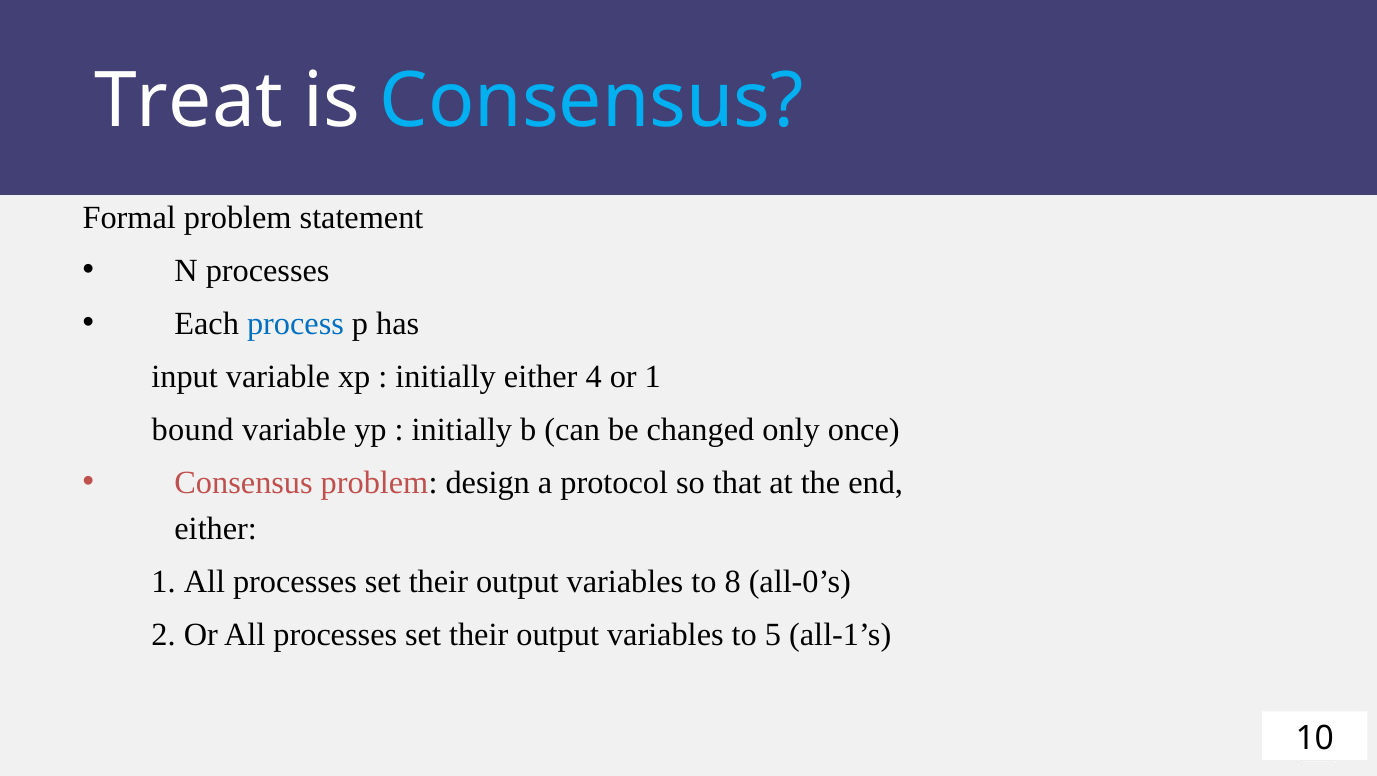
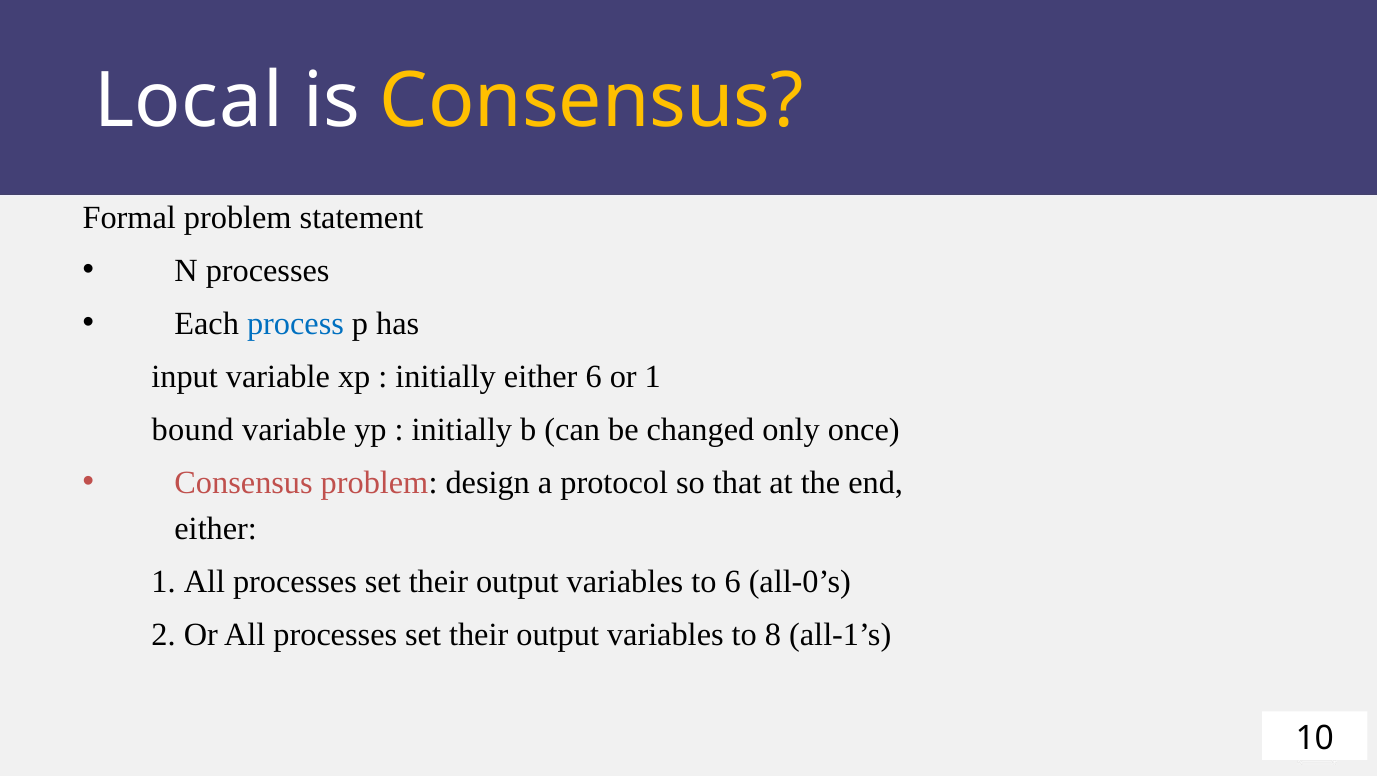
Treat: Treat -> Local (188, 101)
Consensus colour: light blue -> yellow (592, 101)
either 4: 4 -> 6 (594, 376)
to 8: 8 -> 6 (733, 582)
5: 5 -> 8 (773, 635)
